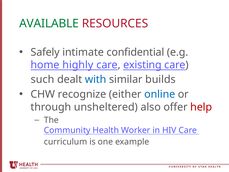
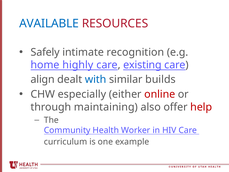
AVAILABLE colour: green -> blue (49, 23)
confidential: confidential -> recognition (135, 52)
such: such -> align (43, 79)
recognize: recognize -> especially (82, 94)
online colour: blue -> red (160, 94)
unsheltered: unsheltered -> maintaining (106, 107)
